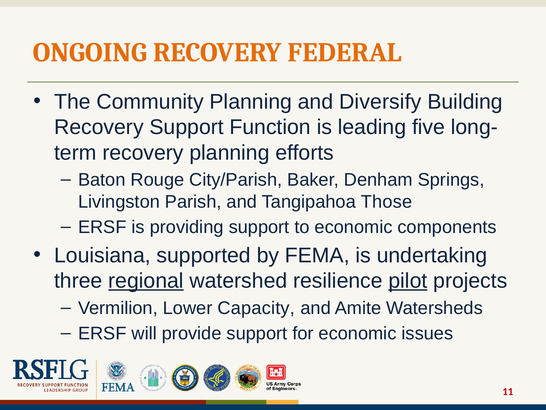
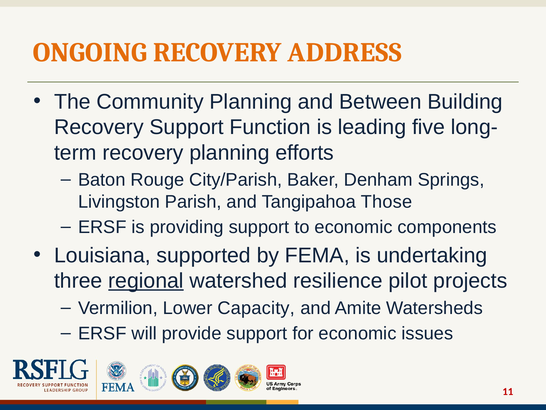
FEDERAL: FEDERAL -> ADDRESS (345, 52)
Diversify: Diversify -> Between (380, 102)
pilot underline: present -> none (408, 281)
